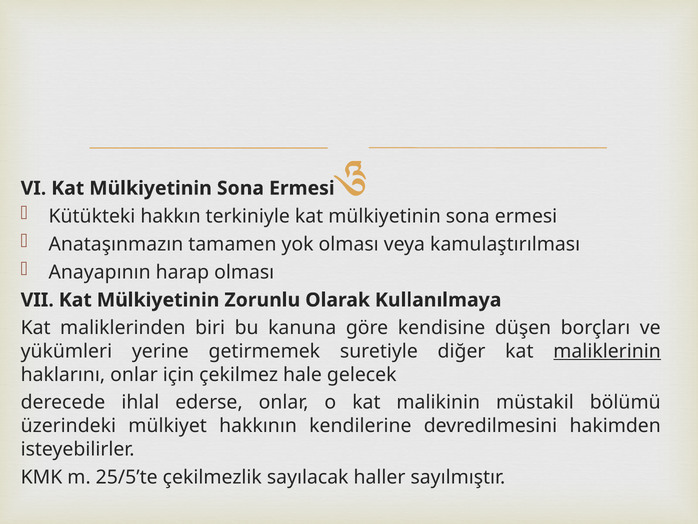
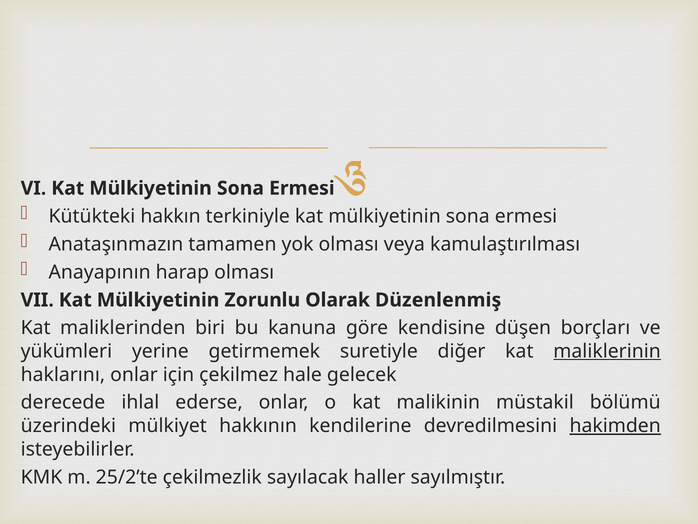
Kullanılmaya: Kullanılmaya -> Düzenlenmiş (438, 300)
hakimden underline: none -> present (615, 425)
25/5’te: 25/5’te -> 25/2’te (127, 477)
